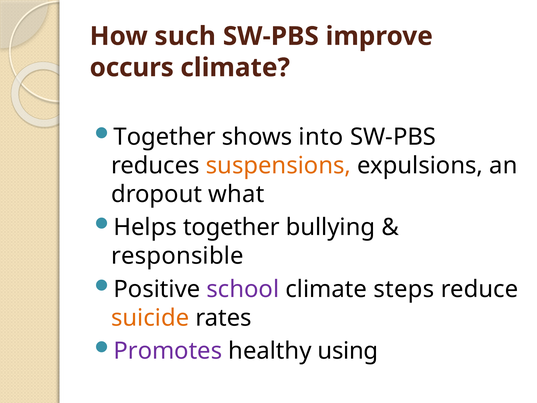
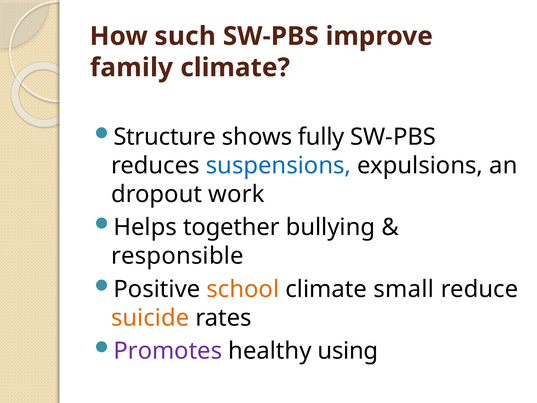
occurs: occurs -> family (131, 68)
Together: Together -> Structure (165, 137)
into: into -> fully (321, 137)
suspensions colour: orange -> blue (278, 165)
what: what -> work (236, 194)
school colour: purple -> orange (243, 289)
steps: steps -> small (404, 289)
